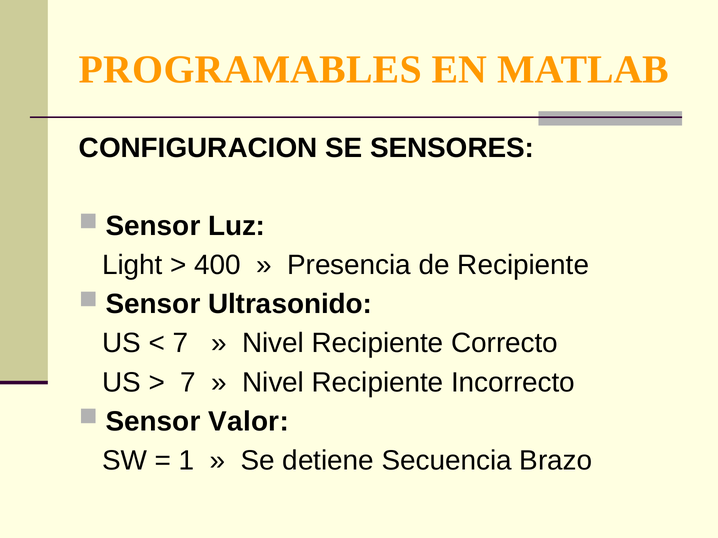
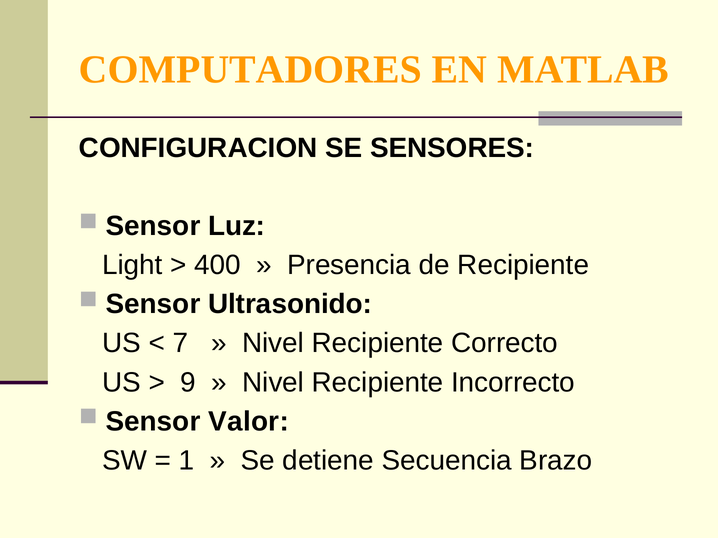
PROGRAMABLES: PROGRAMABLES -> COMPUTADORES (250, 69)
7: 7 -> 9 (188, 383)
